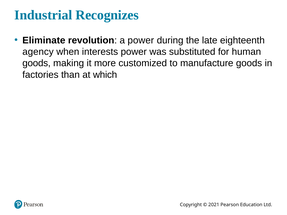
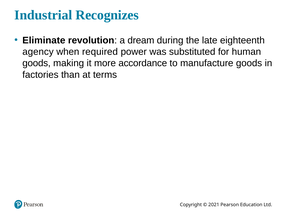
a power: power -> dream (141, 40)
interests: interests -> required (100, 52)
customized: customized -> accordance (143, 63)
which: which -> terms (105, 75)
